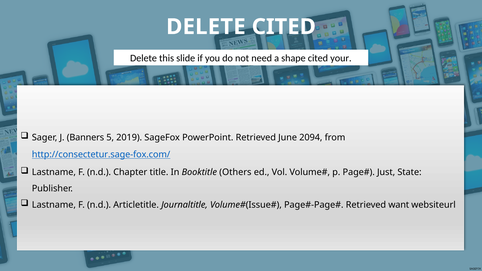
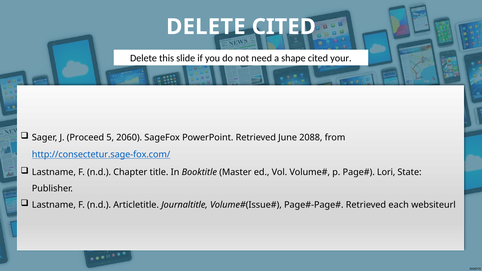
Banners: Banners -> Proceed (85, 138)
2019: 2019 -> 2060 (129, 138)
2094: 2094 -> 2088 (311, 138)
Others: Others -> Master (235, 172)
Just: Just -> Lori (386, 172)
want: want -> each (399, 205)
